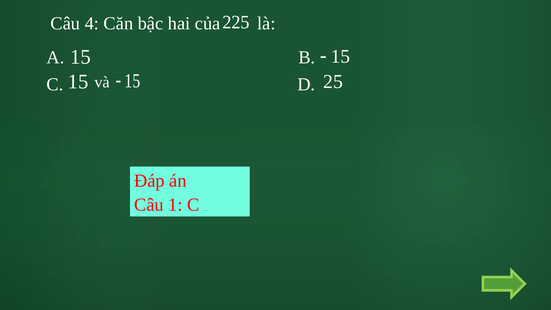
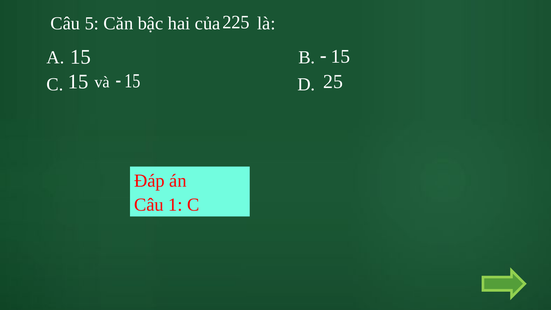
4: 4 -> 5 (92, 23)
